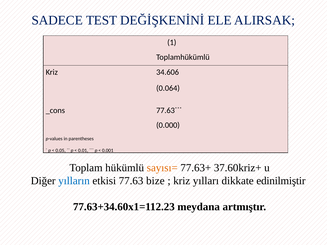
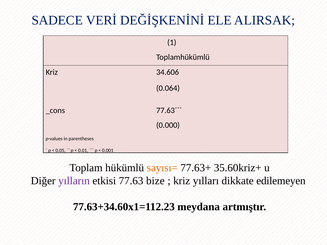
TEST: TEST -> VERİ (101, 20)
37.60kriz+: 37.60kriz+ -> 35.60kriz+ (238, 168)
yılların colour: blue -> purple (74, 181)
edinilmiştir: edinilmiştir -> edilemeyen (281, 181)
